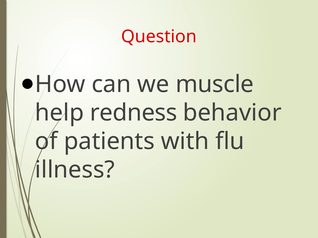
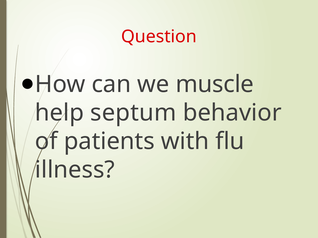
redness: redness -> septum (133, 113)
